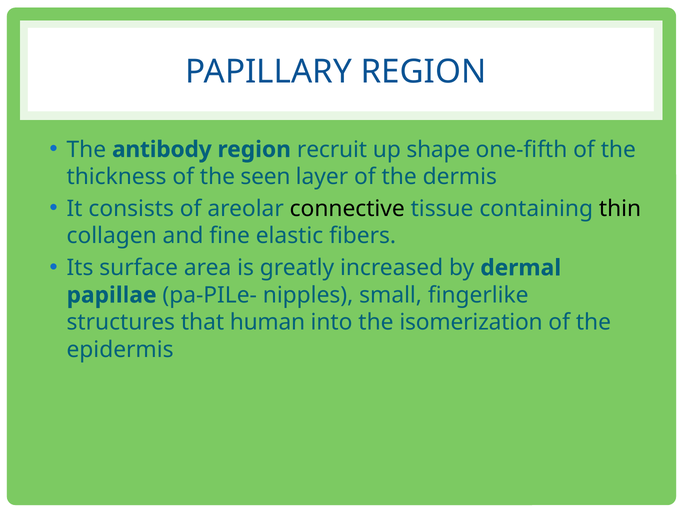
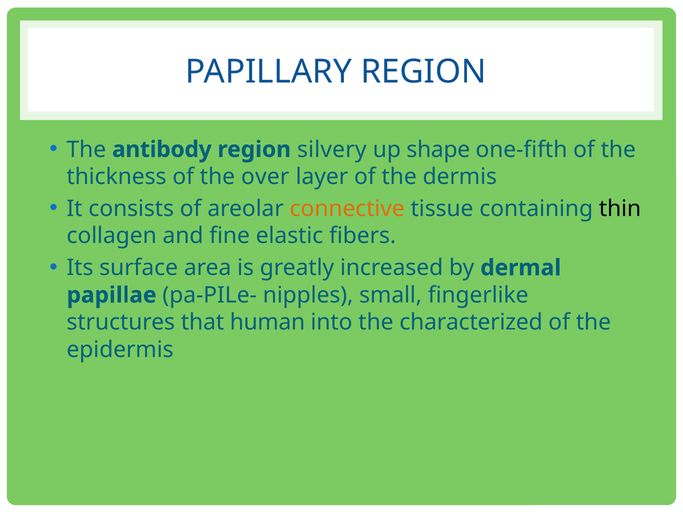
recruit: recruit -> silvery (332, 150)
seen: seen -> over (265, 177)
connective colour: black -> orange (347, 209)
isomerization: isomerization -> characterized (471, 323)
